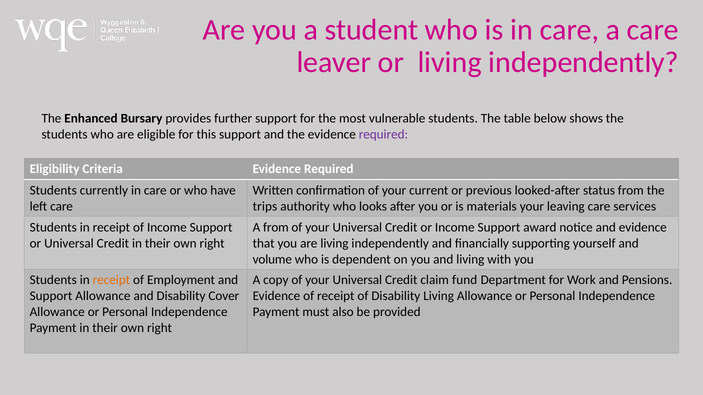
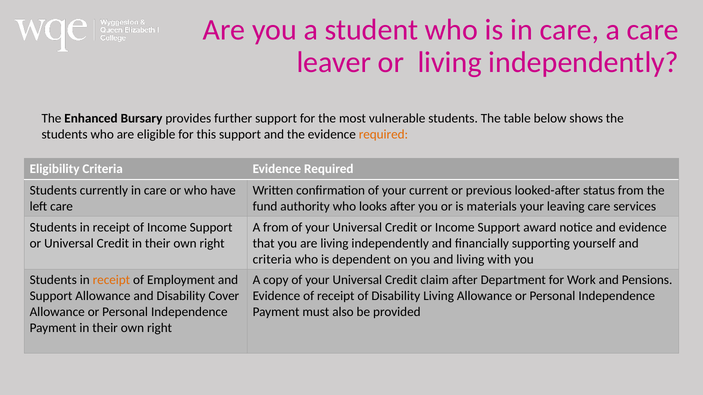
required colour: purple -> orange (383, 135)
trips: trips -> fund (265, 207)
volume: volume -> criteria (272, 260)
claim fund: fund -> after (465, 280)
